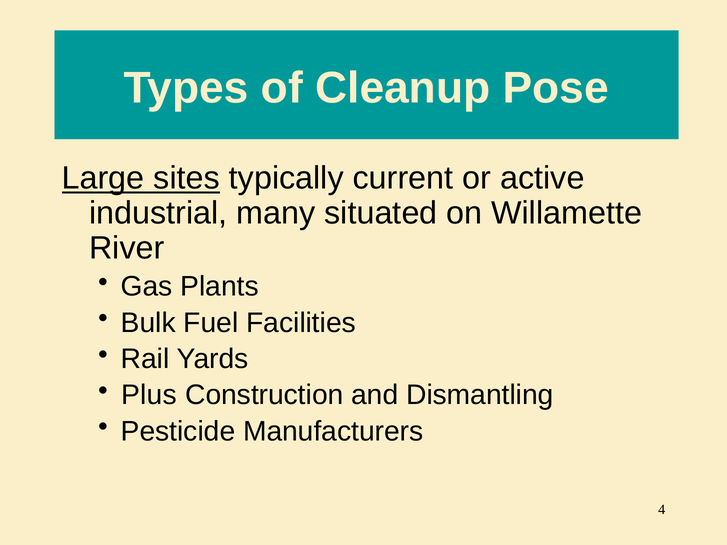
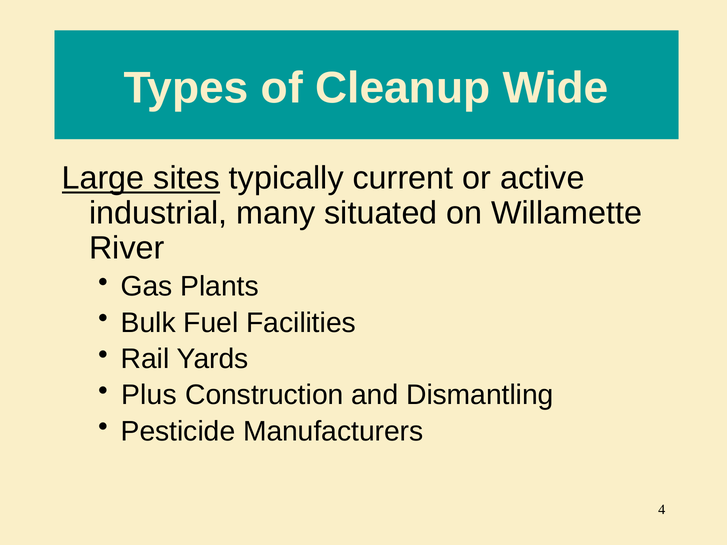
Pose: Pose -> Wide (556, 88)
